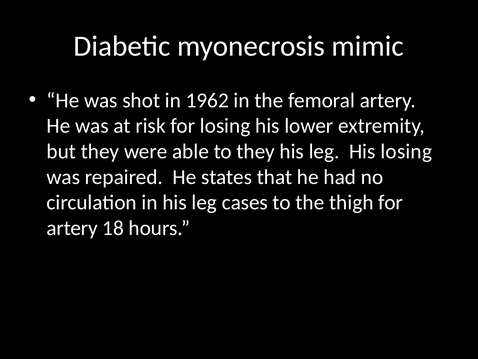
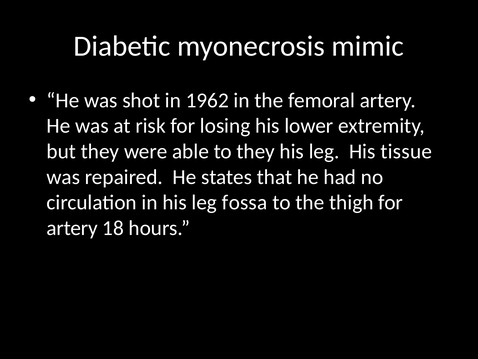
His losing: losing -> tissue (406, 151)
cases: cases -> fossa (245, 202)
